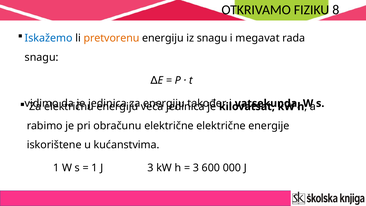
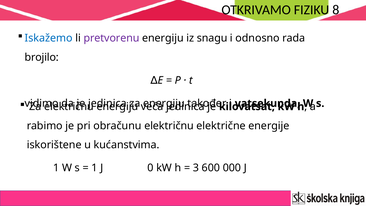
pretvorenu colour: orange -> purple (111, 38)
megavat: megavat -> odnosno (258, 38)
snagu: snagu -> brojilo (42, 57)
obračunu električne: električne -> električnu (169, 126)
J 3: 3 -> 0 (150, 168)
